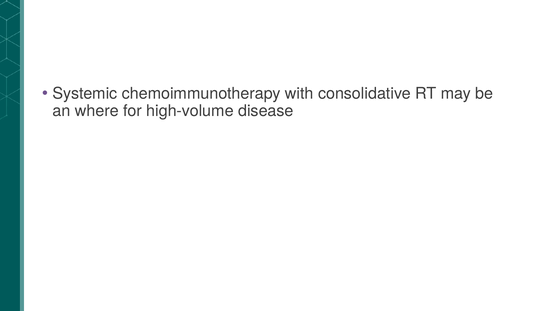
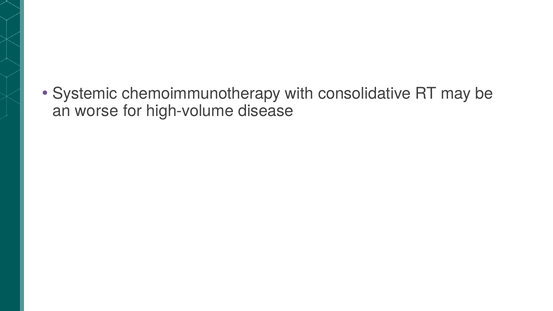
where: where -> worse (97, 111)
